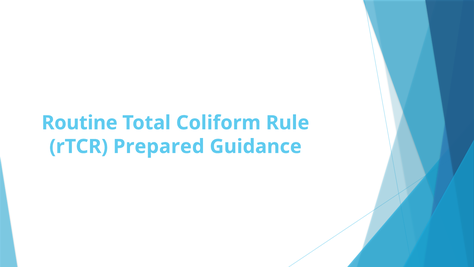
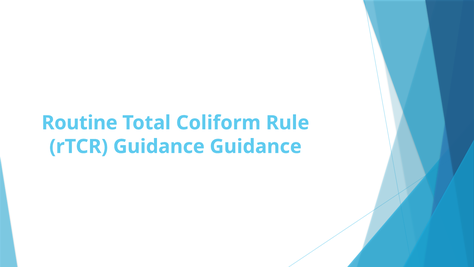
rTCR Prepared: Prepared -> Guidance (159, 146)
